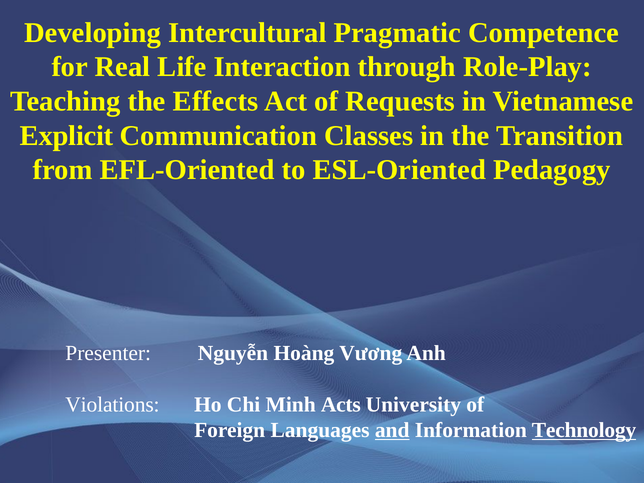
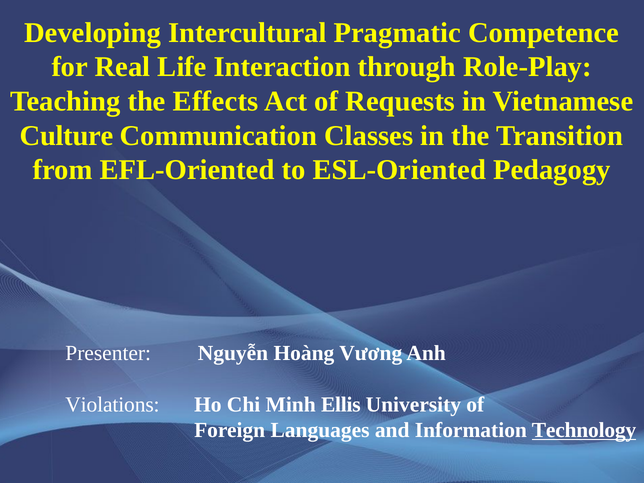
Explicit: Explicit -> Culture (67, 136)
Acts: Acts -> Ellis (341, 405)
and underline: present -> none (392, 430)
